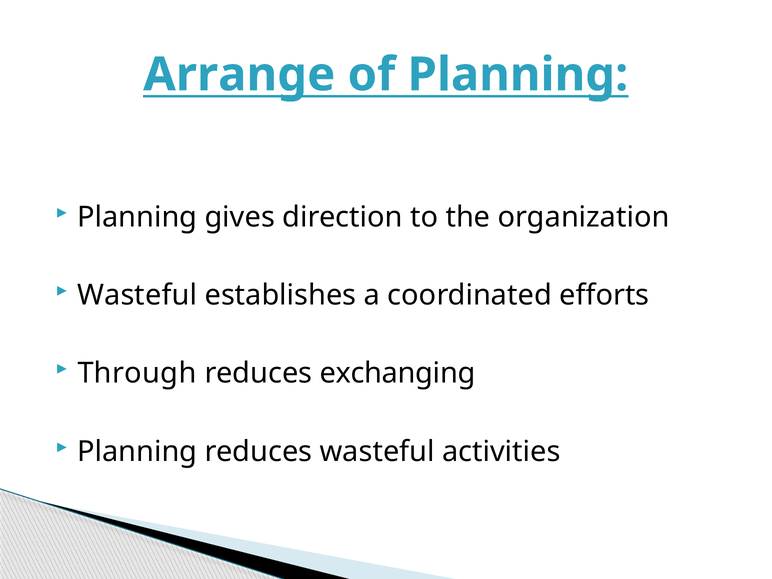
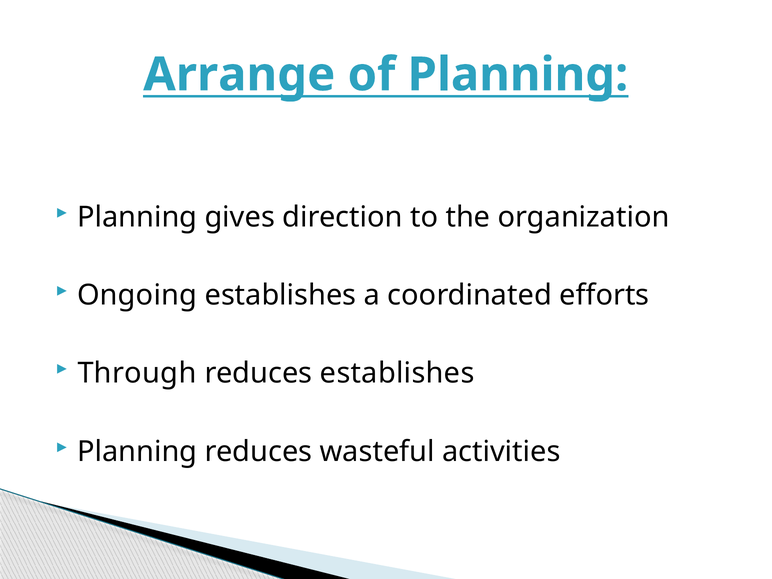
Wasteful: Wasteful -> Ongoing (137, 295)
reduces exchanging: exchanging -> establishes (397, 373)
